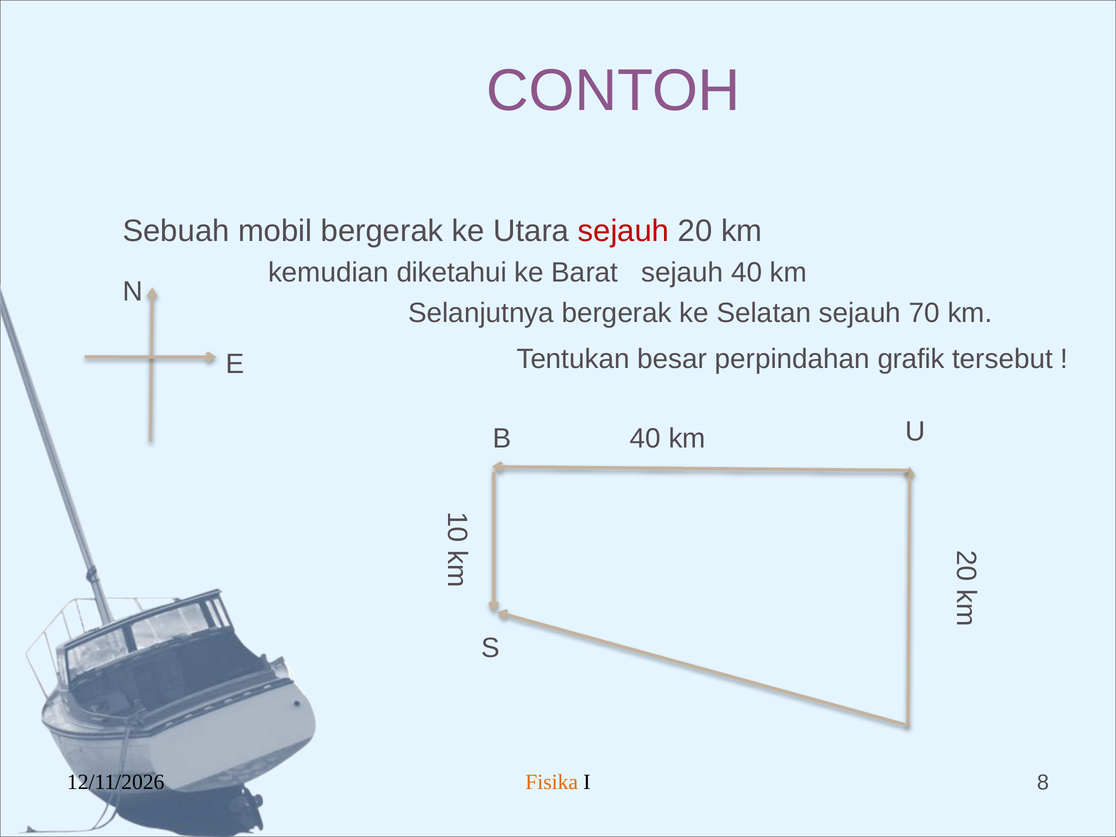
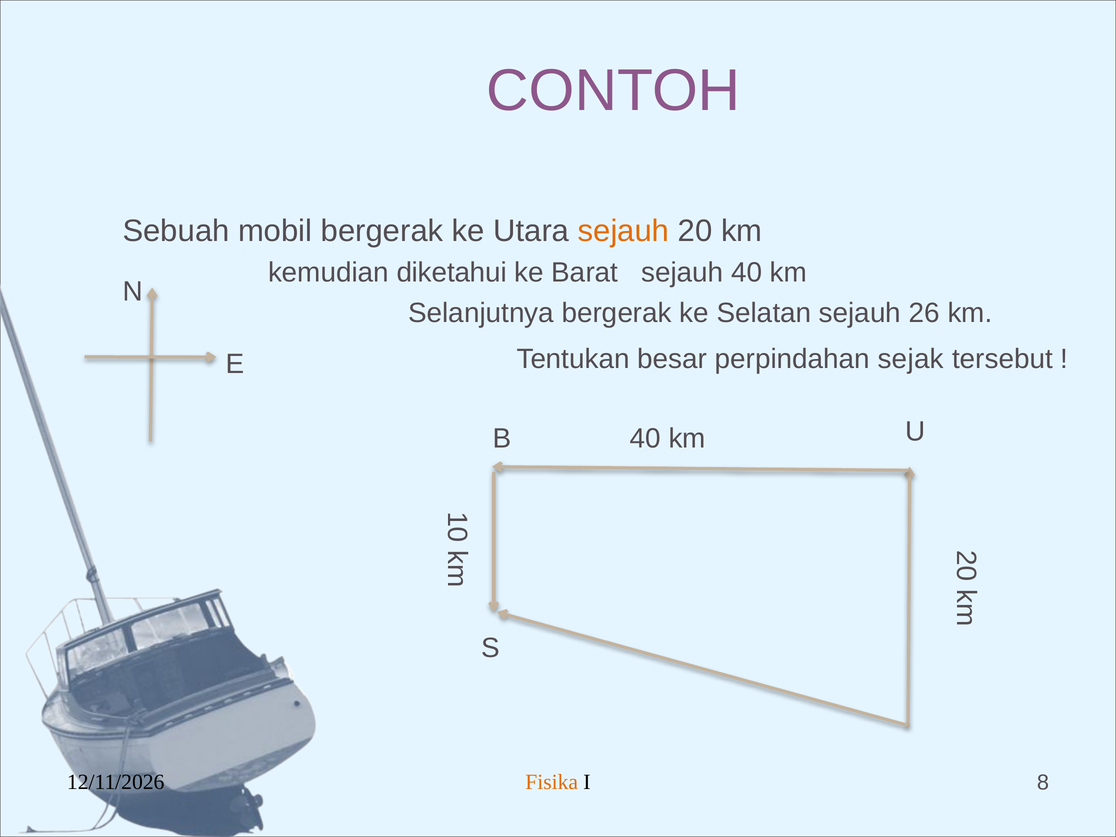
sejauh colour: red -> orange (623, 231)
70: 70 -> 26 (924, 313)
grafik: grafik -> sejak (911, 359)
